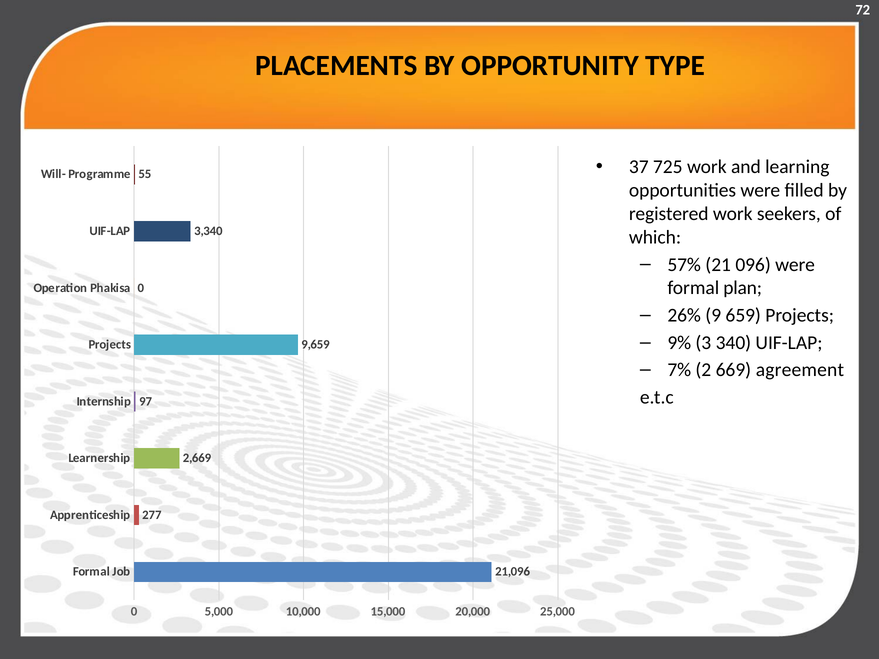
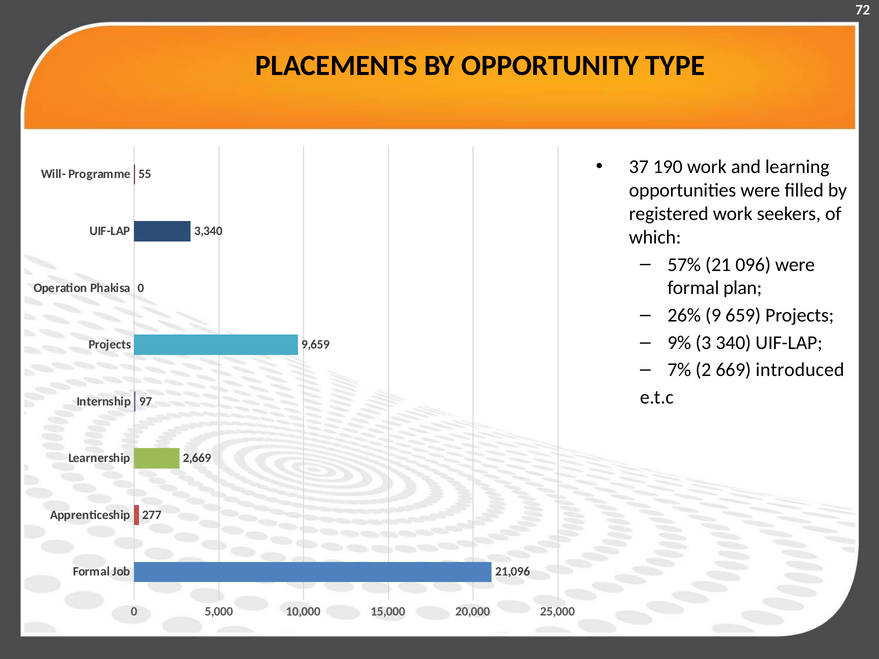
725: 725 -> 190 (668, 167)
agreement: agreement -> introduced (800, 370)
